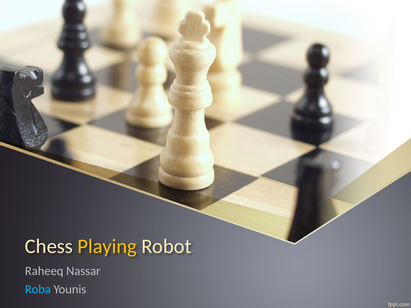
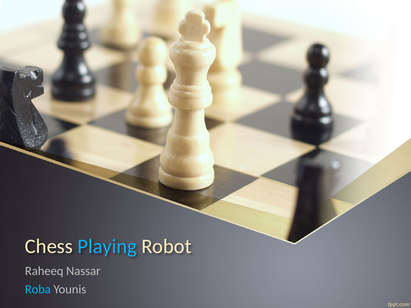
Playing colour: yellow -> light blue (107, 247)
